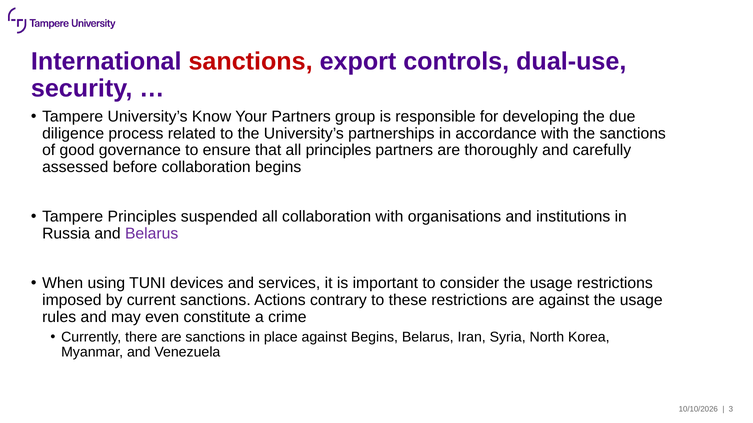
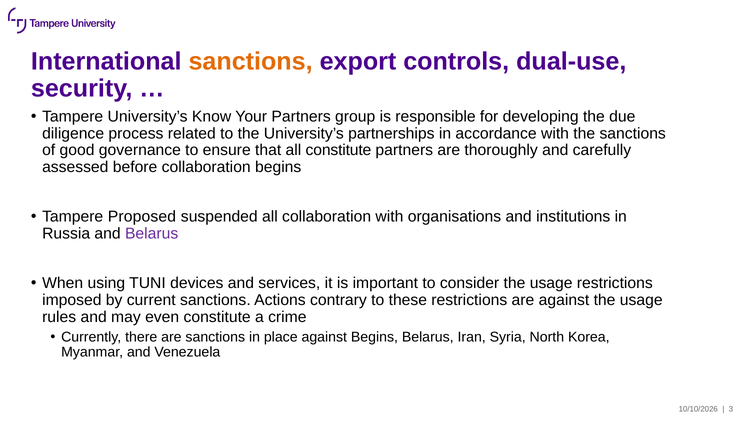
sanctions colour: red -> orange (251, 62)
all principles: principles -> constitute (338, 151)
Tampere Principles: Principles -> Proposed (142, 217)
